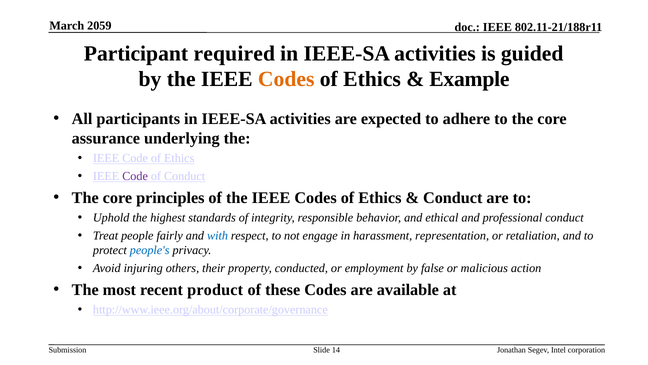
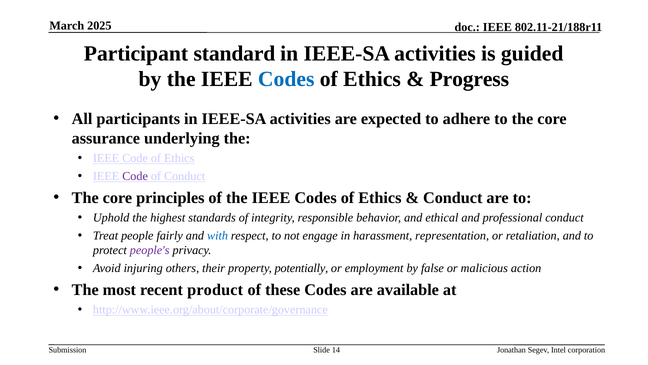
2059: 2059 -> 2025 (99, 26)
required: required -> standard (234, 53)
Codes colour: orange -> blue (286, 79)
Example: Example -> Progress (469, 79)
people's colour: blue -> purple (150, 250)
conducted: conducted -> potentially (301, 268)
